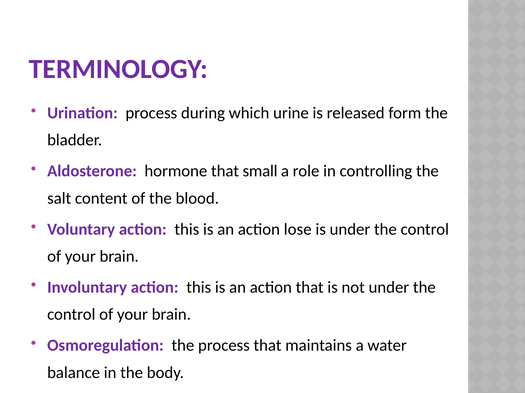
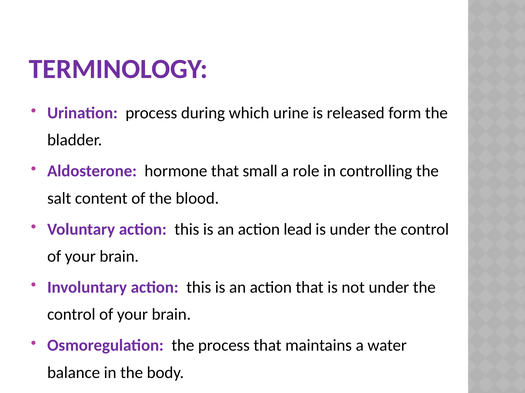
lose: lose -> lead (298, 230)
